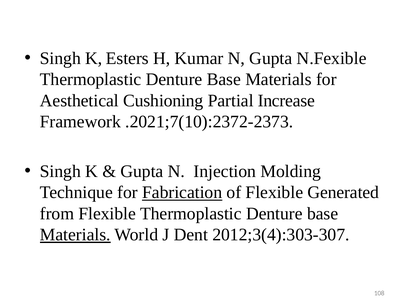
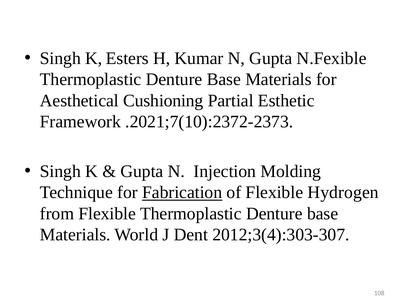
Increase: Increase -> Esthetic (286, 100)
Generated: Generated -> Hydrogen (343, 192)
Materials underline: present -> none (75, 235)
